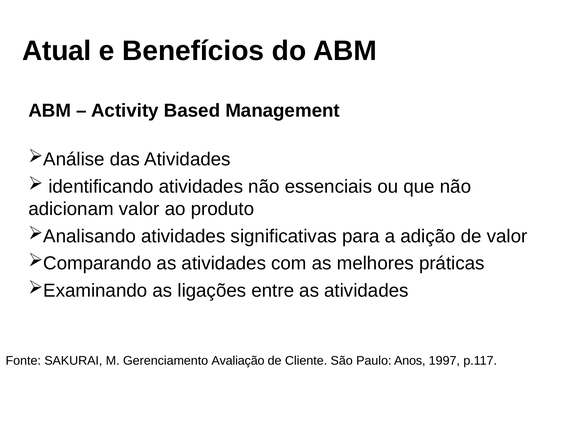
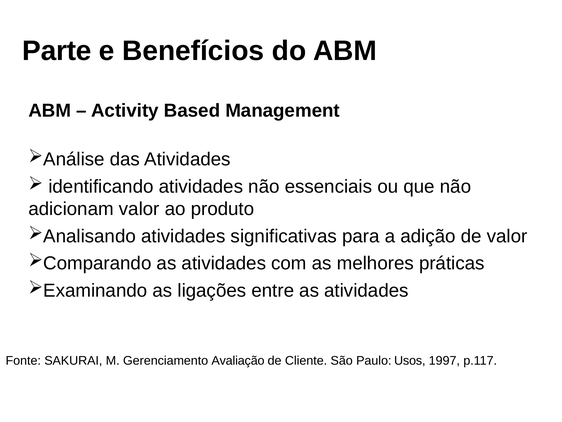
Atual: Atual -> Parte (57, 51)
Anos: Anos -> Usos (410, 360)
